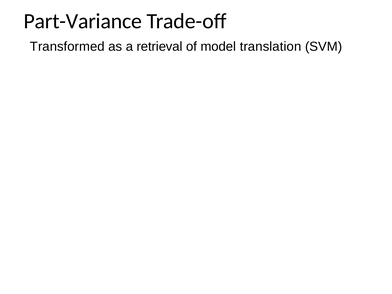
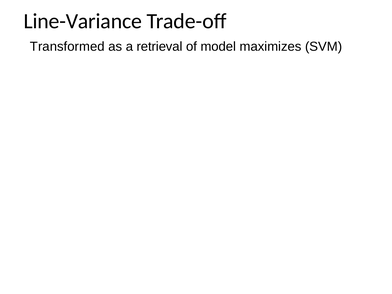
Part-Variance: Part-Variance -> Line-Variance (83, 21)
translation: translation -> maximizes (271, 47)
